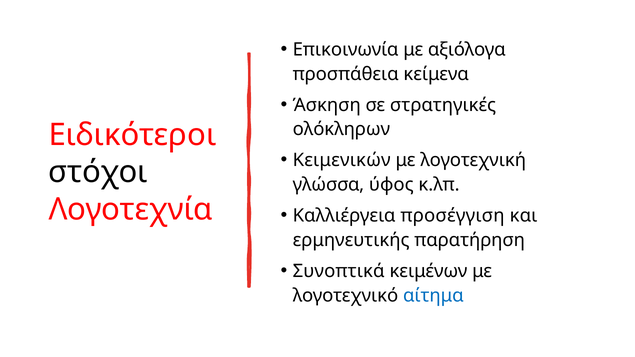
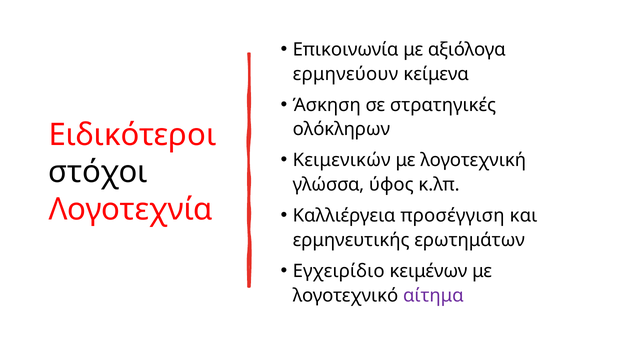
προσπάθεια: προσπάθεια -> ερμηνεύουν (346, 74)
παρατήρηση: παρατήρηση -> ερωτημάτων (470, 240)
Συνοπτικά: Συνοπτικά -> Εγχειρίδιο (339, 271)
αίτημα colour: blue -> purple (433, 296)
